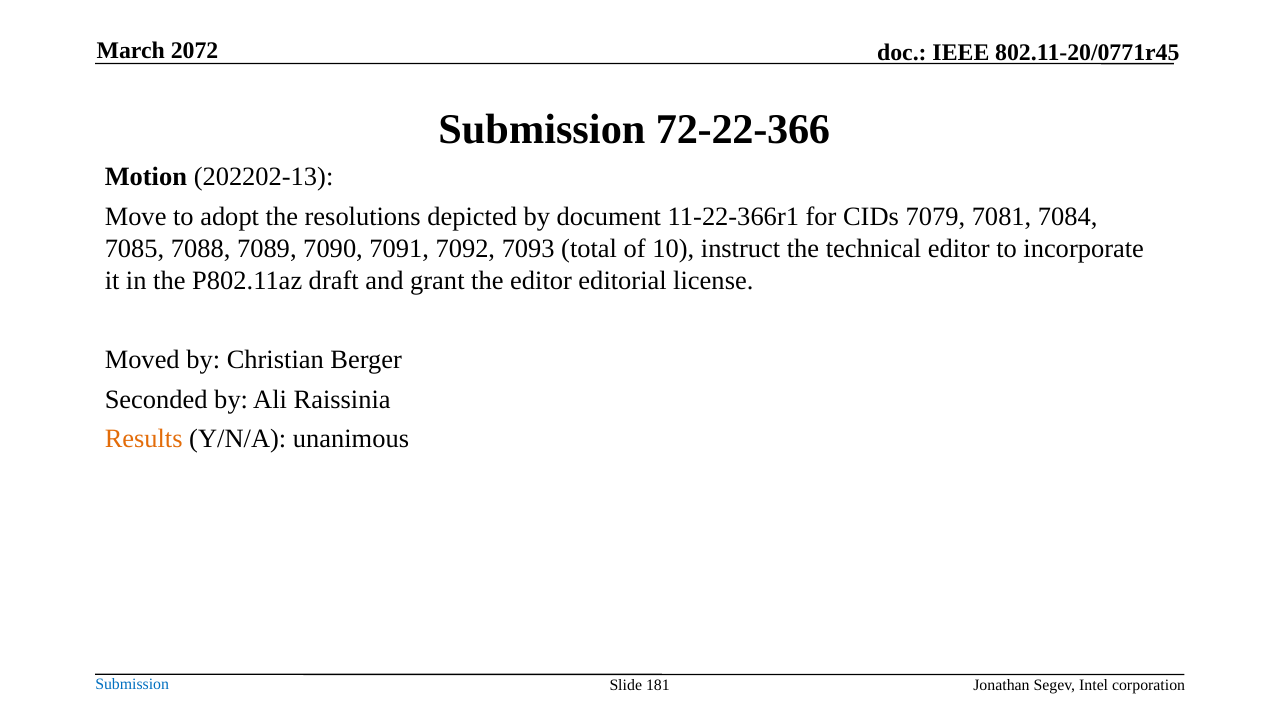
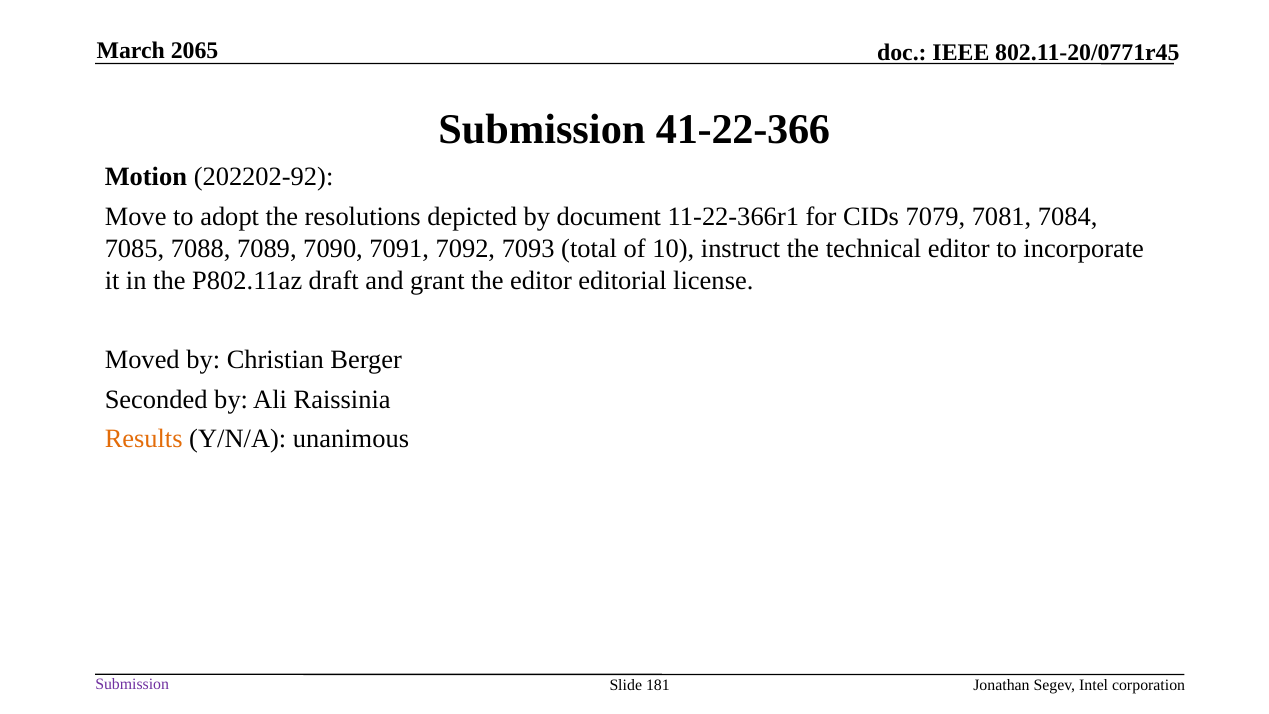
2072: 2072 -> 2065 (195, 50)
72-22-366: 72-22-366 -> 41-22-366 (743, 130)
202202-13: 202202-13 -> 202202-92 (264, 177)
Submission colour: blue -> purple (132, 685)
